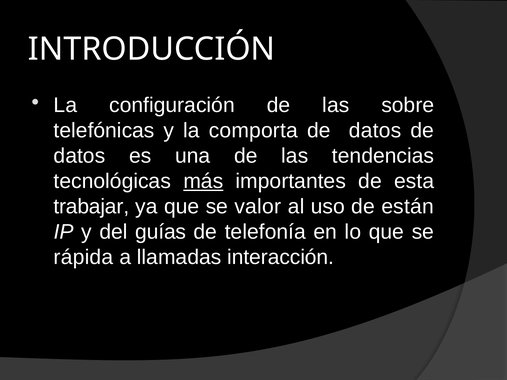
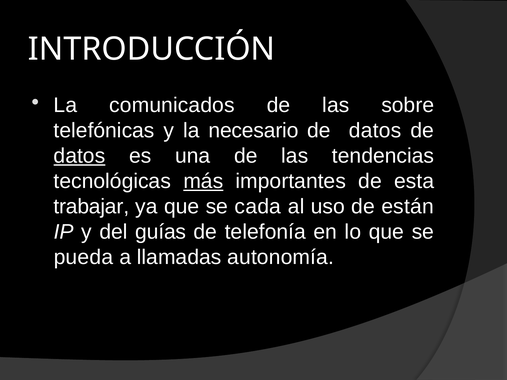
configuración: configuración -> comunicados (172, 105)
comporta: comporta -> necesario (253, 131)
datos underline: none -> present (79, 156)
valor: valor -> cada (258, 207)
rápida: rápida -> pueda (83, 257)
interacción: interacción -> autonomía (281, 257)
